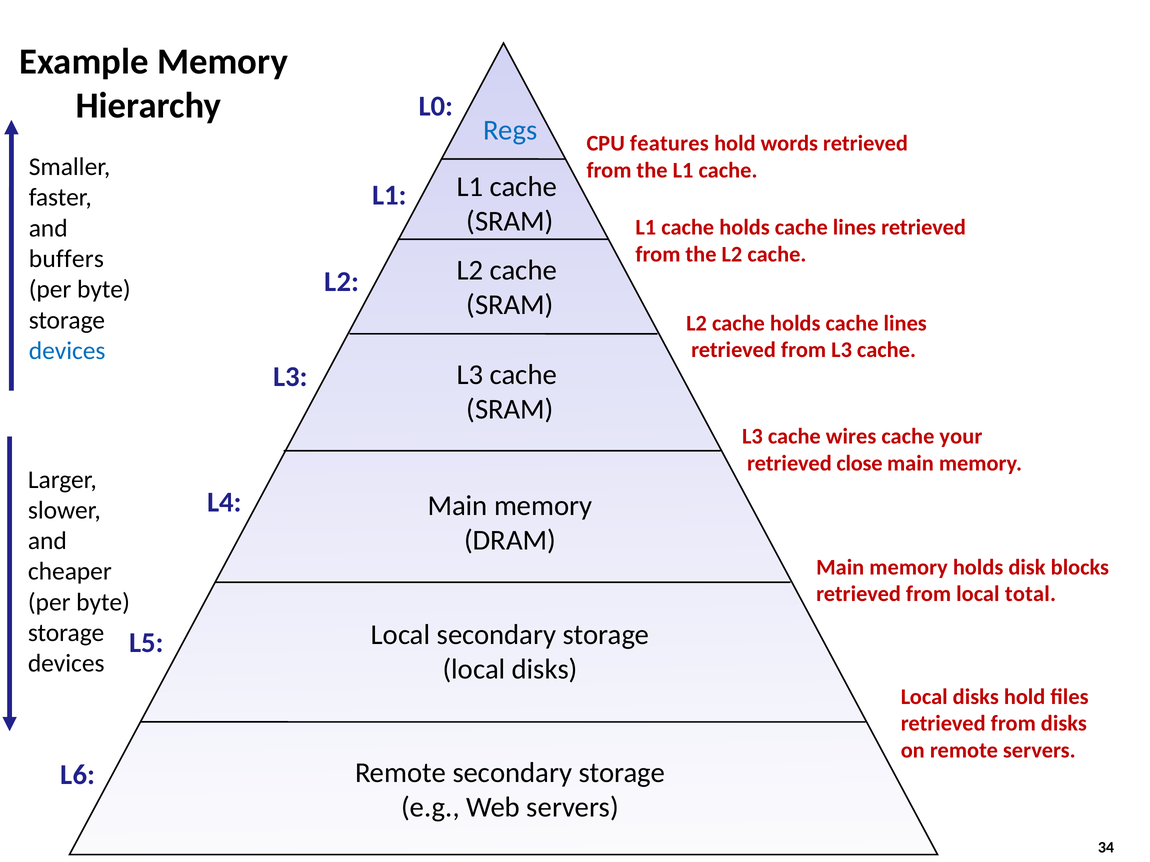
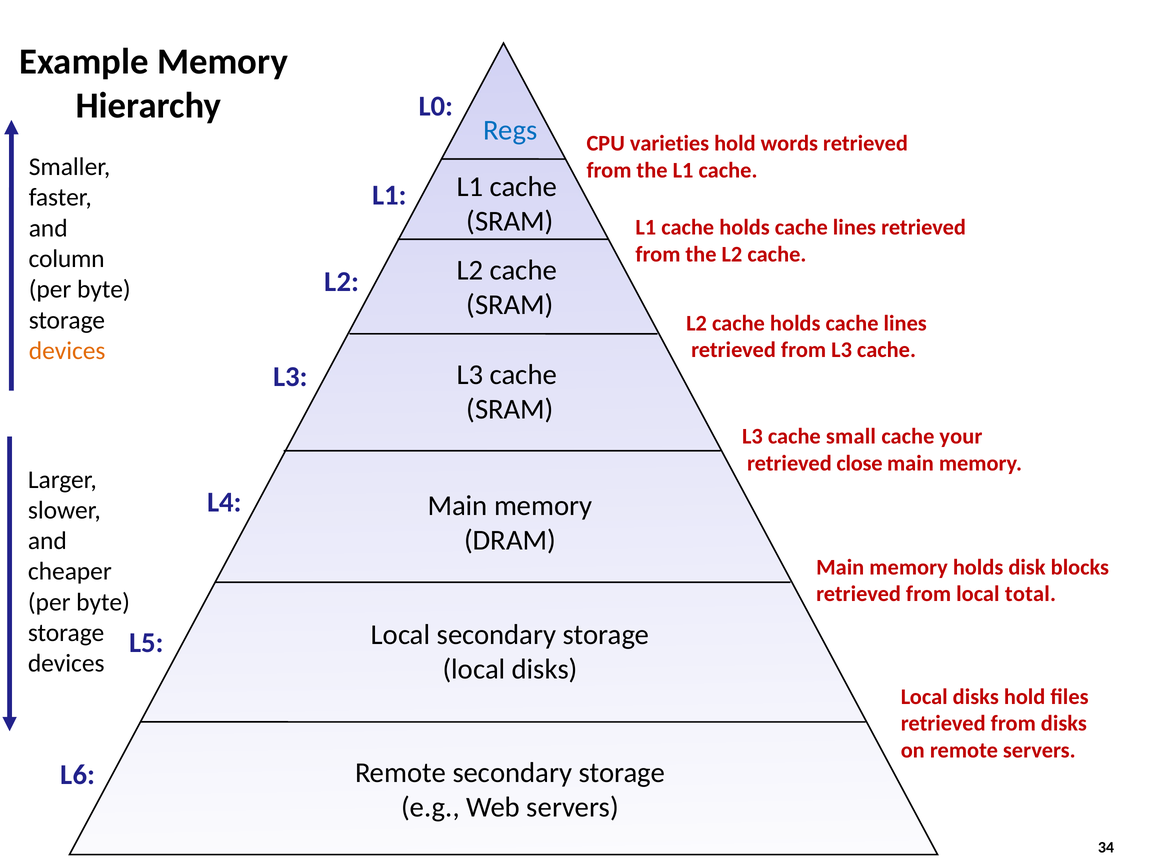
features: features -> varieties (670, 143)
buffers: buffers -> column (67, 259)
devices colour: blue -> orange (67, 351)
wires: wires -> small (851, 437)
